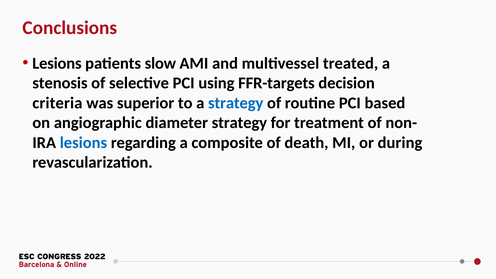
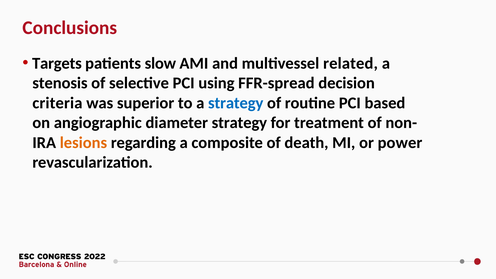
Lesions: Lesions -> Targets (57, 63)
treated: treated -> related (350, 63)
FFR-targets: FFR-targets -> FFR-spread (276, 83)
lesions colour: blue -> orange (83, 143)
during: during -> power (400, 143)
